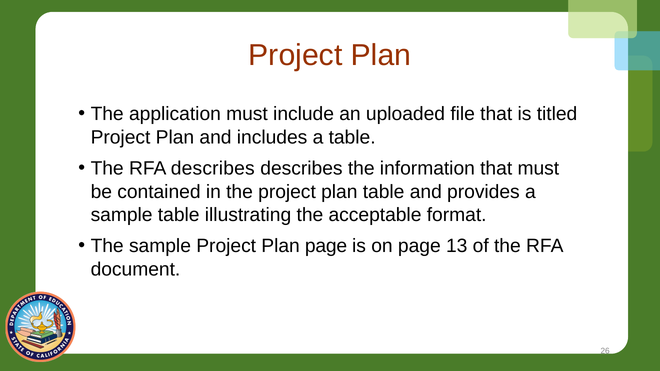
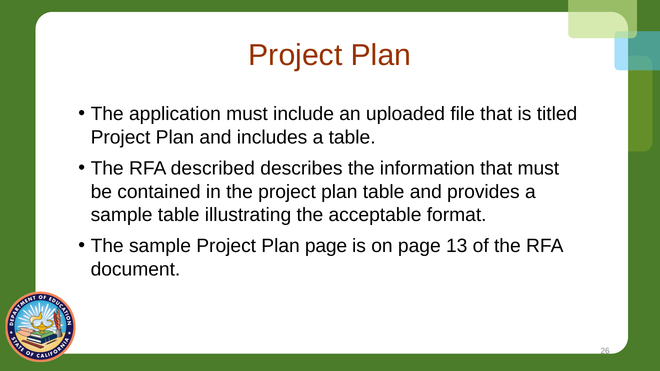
RFA describes: describes -> described (213, 169)
